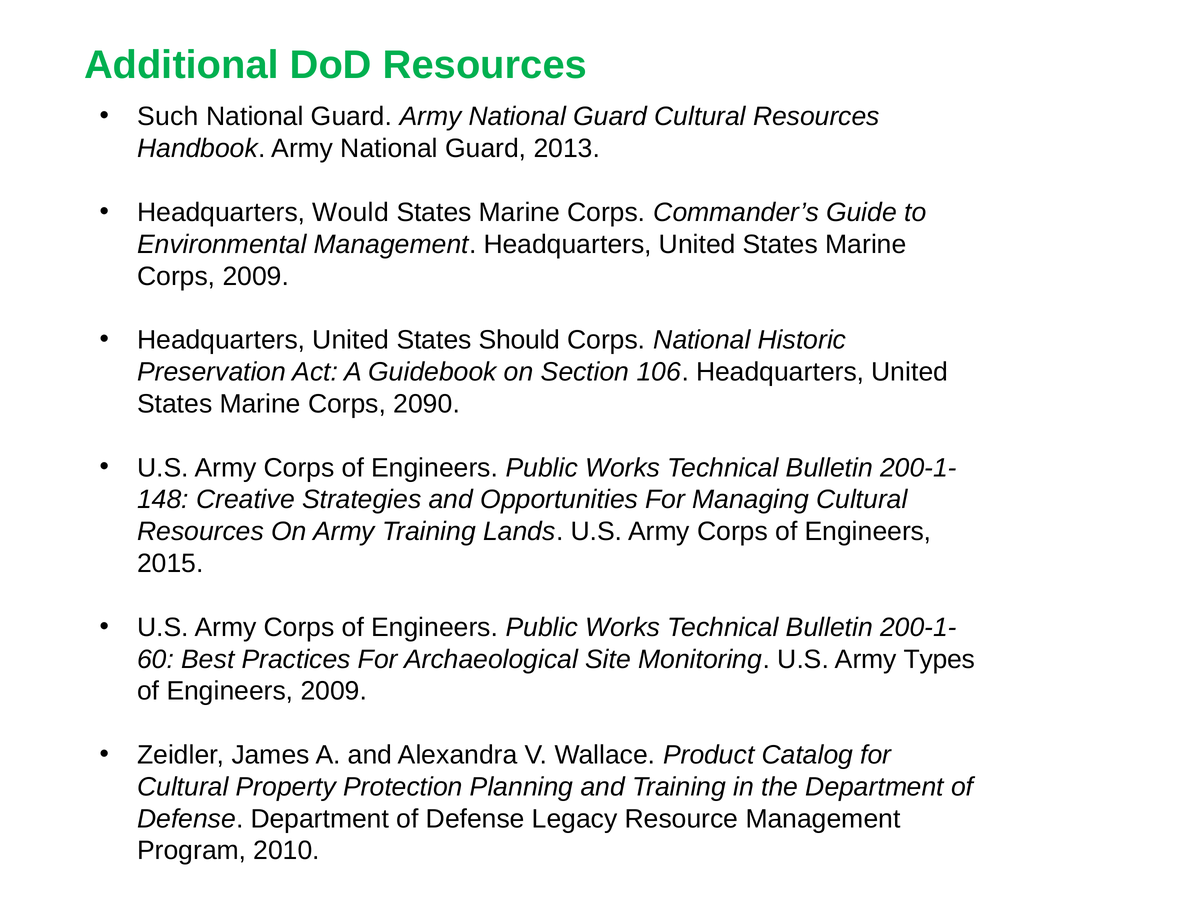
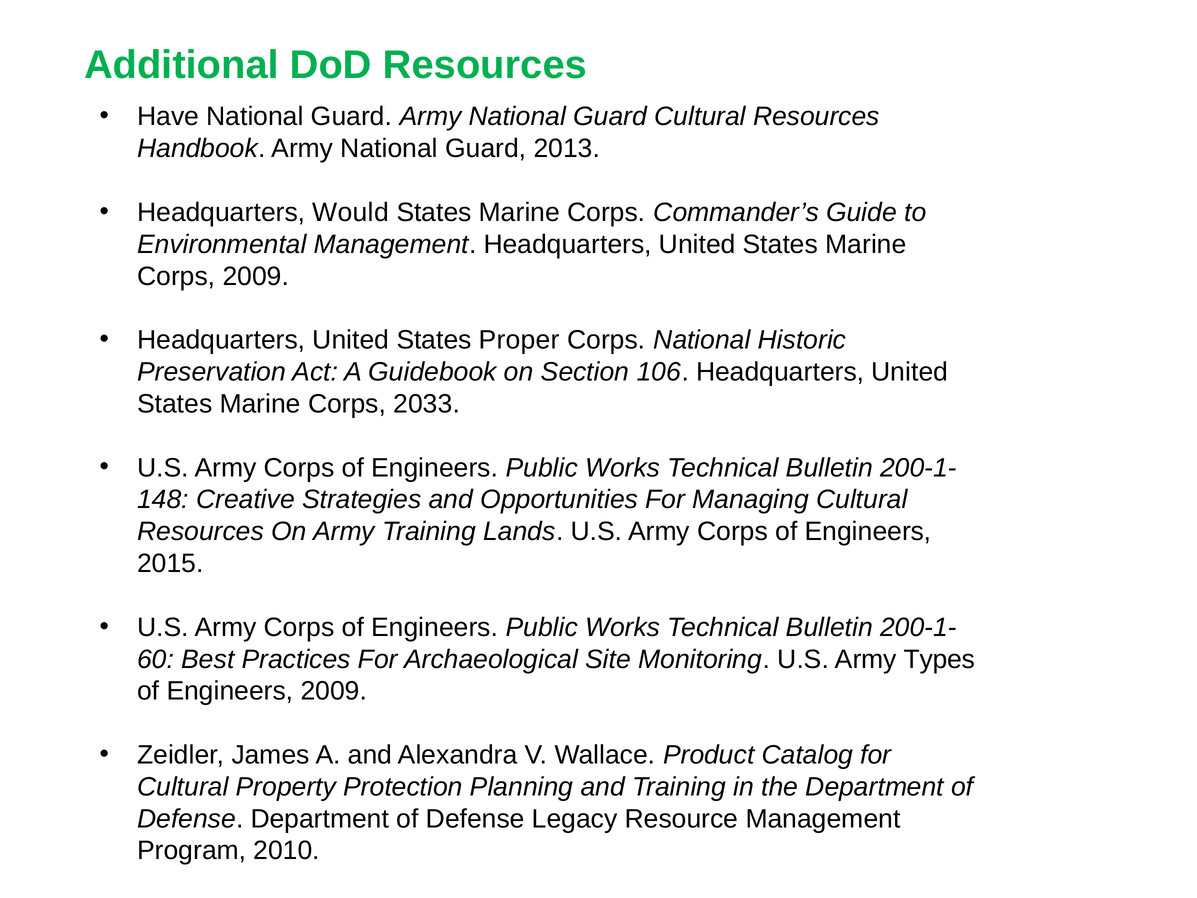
Such: Such -> Have (168, 117)
Should: Should -> Proper (519, 340)
2090: 2090 -> 2033 (427, 404)
